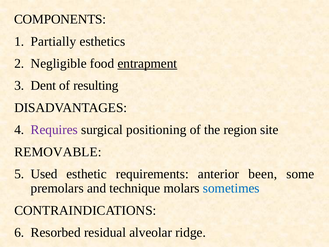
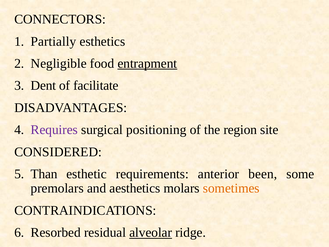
COMPONENTS: COMPONENTS -> CONNECTORS (60, 19)
resulting: resulting -> facilitate (96, 86)
REMOVABLE: REMOVABLE -> CONSIDERED (58, 152)
Used: Used -> Than (44, 174)
technique: technique -> aesthetics (135, 188)
sometimes colour: blue -> orange (231, 188)
alveolar underline: none -> present (151, 232)
